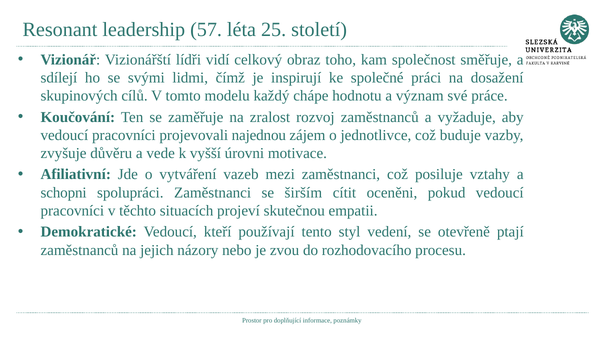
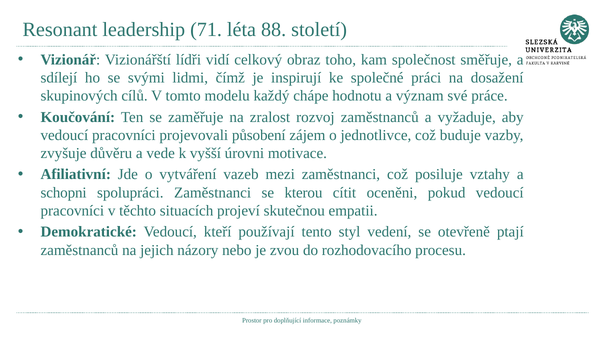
57: 57 -> 71 (206, 29)
25: 25 -> 88 (274, 29)
najednou: najednou -> působení (259, 135)
širším: širším -> kterou (304, 192)
